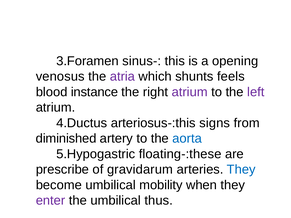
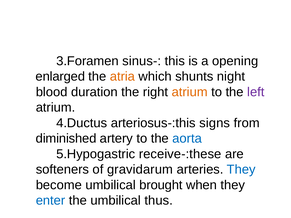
venosus: venosus -> enlarged (60, 77)
atria colour: purple -> orange (122, 77)
feels: feels -> night (231, 77)
instance: instance -> duration (94, 92)
atrium colour: purple -> orange (190, 92)
floating-:these: floating-:these -> receive-:these (180, 154)
prescribe: prescribe -> softeners (62, 170)
mobility: mobility -> brought (161, 185)
enter colour: purple -> blue (51, 201)
